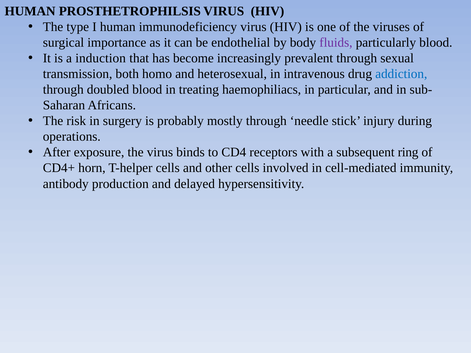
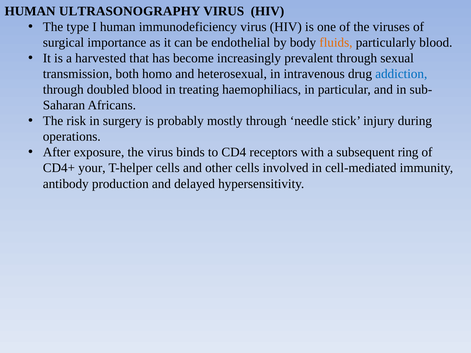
PROSTHETROPHILSIS: PROSTHETROPHILSIS -> ULTRASONOGRAPHY (130, 11)
fluids colour: purple -> orange (336, 42)
induction: induction -> harvested (101, 58)
horn: horn -> your (92, 168)
